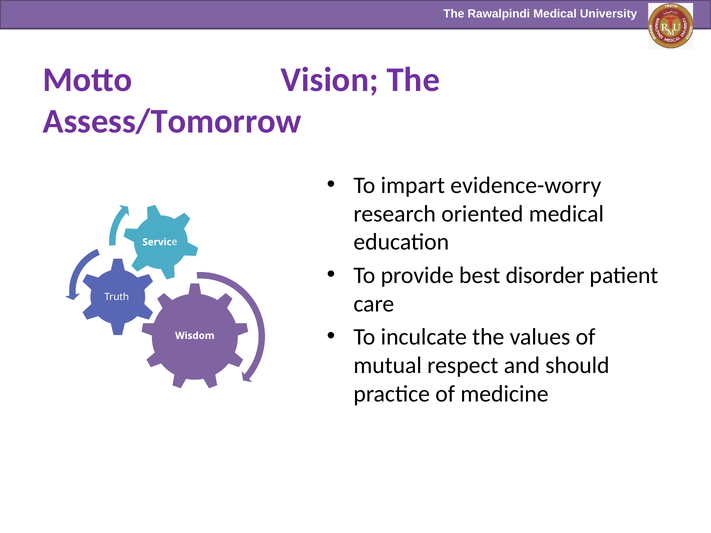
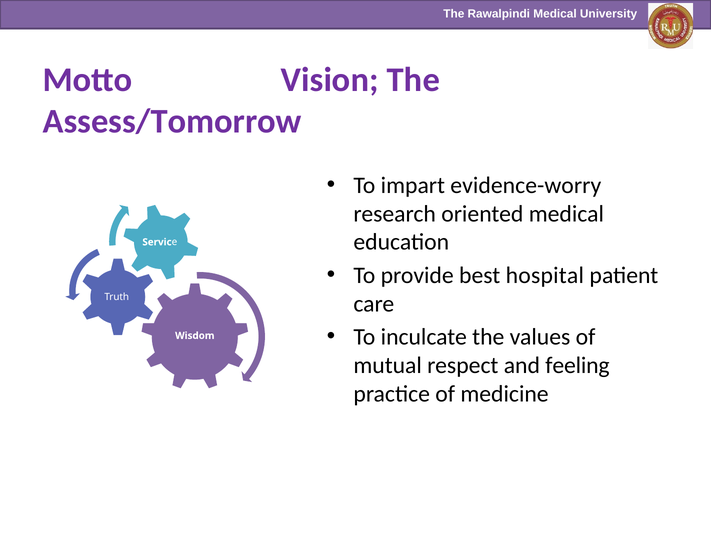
disorder: disorder -> hospital (545, 275)
should: should -> feeling (577, 365)
